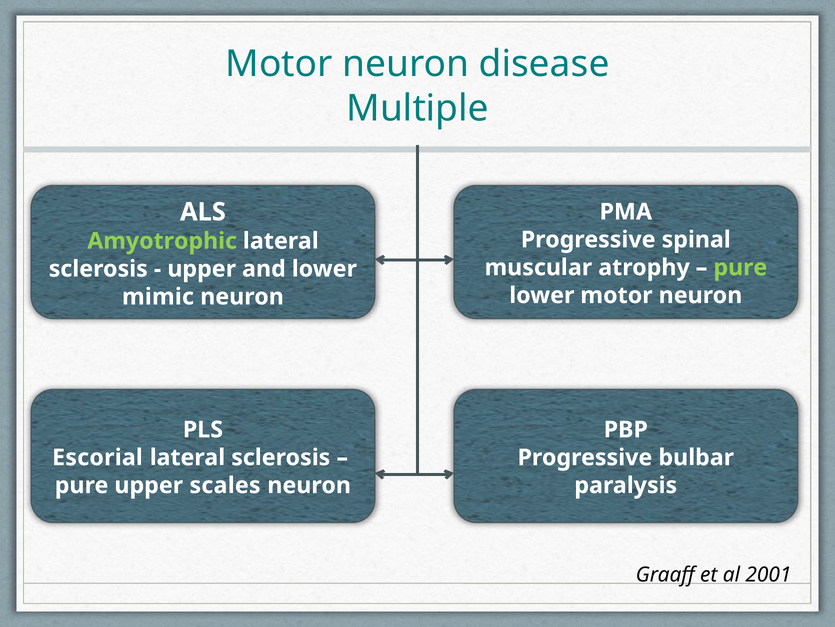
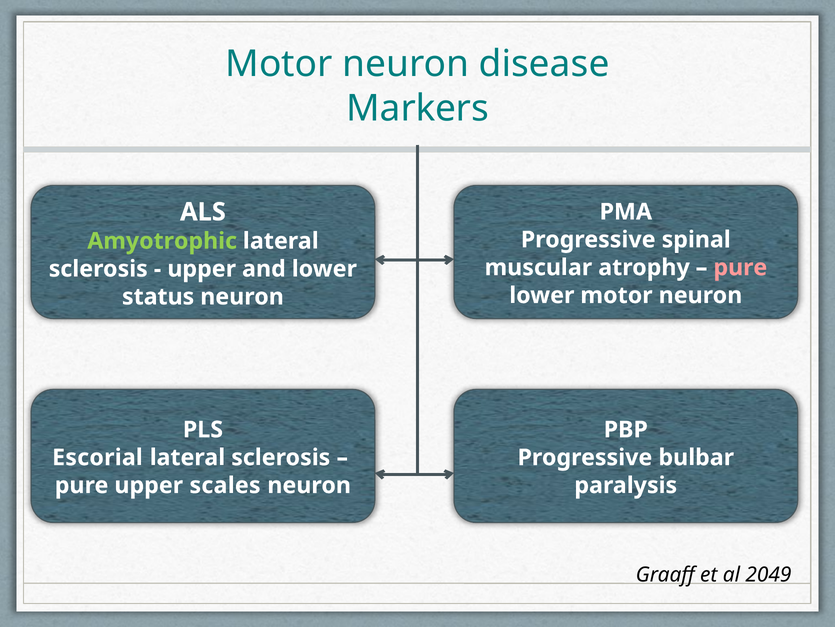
Multiple: Multiple -> Markers (418, 108)
pure colour: light green -> pink (740, 267)
mimic: mimic -> status (158, 296)
2001: 2001 -> 2049 (768, 574)
